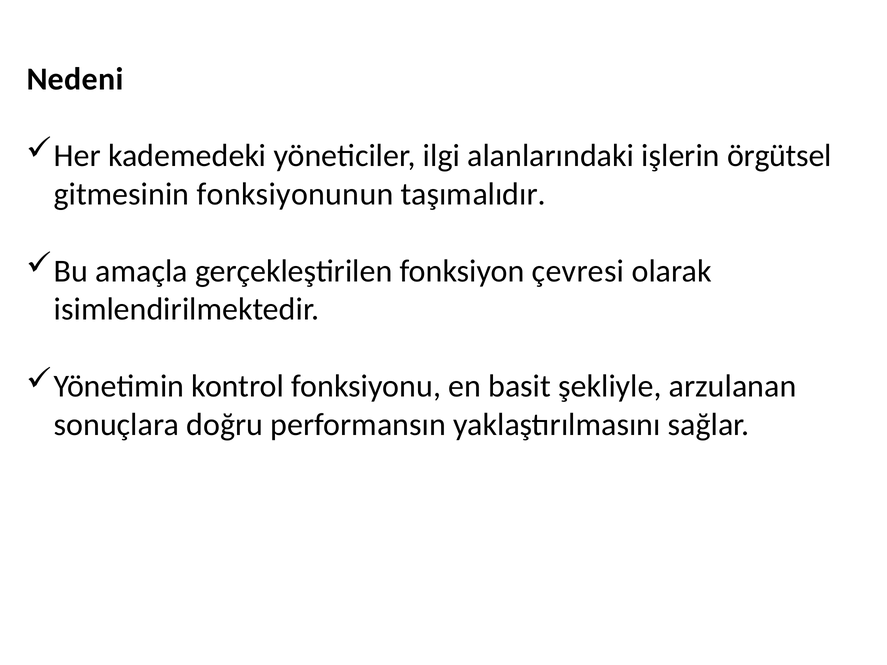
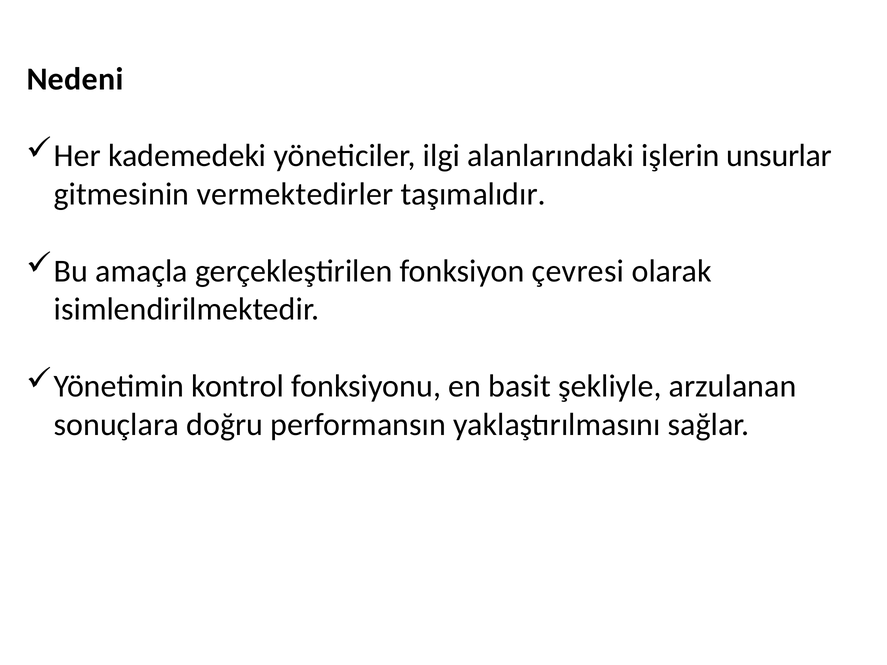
örgütsel: örgütsel -> unsurlar (779, 156)
fonksiyonunun: fonksiyonunun -> vermektedirler (295, 194)
